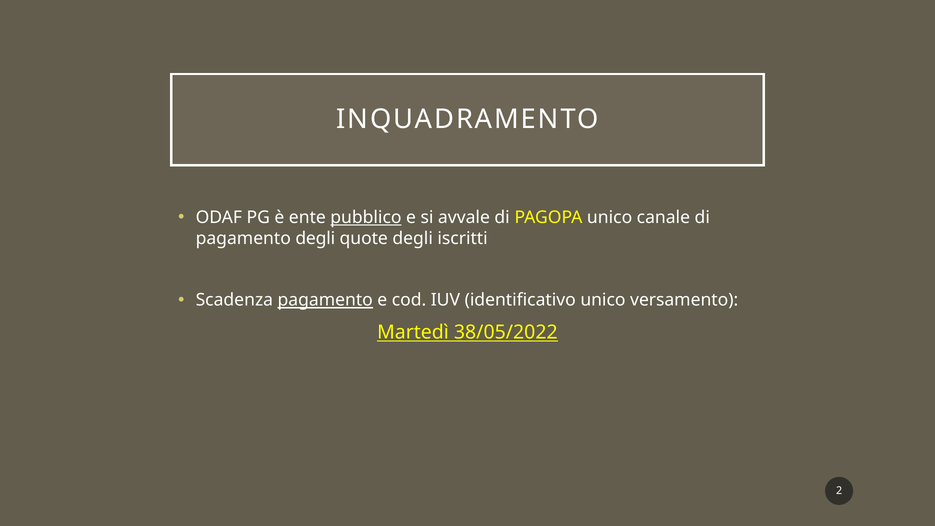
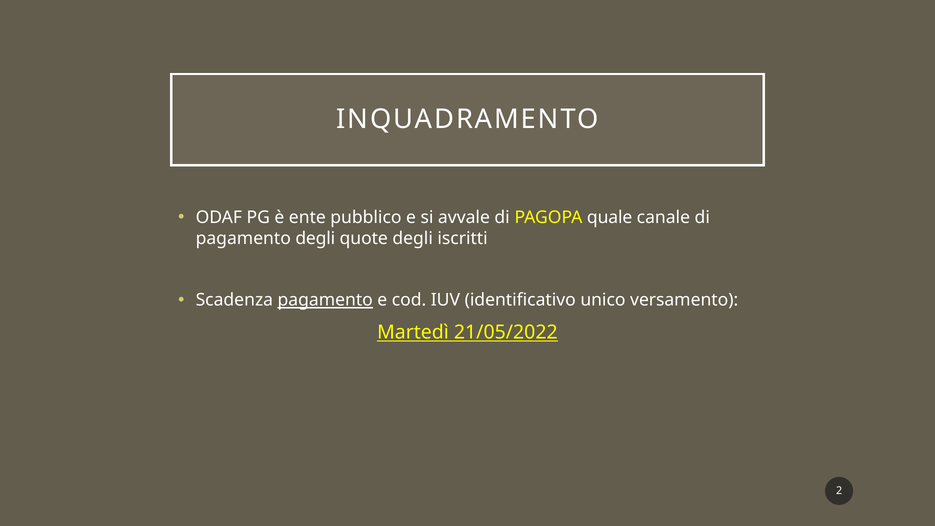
pubblico underline: present -> none (366, 218)
PAGOPA unico: unico -> quale (610, 218)
38/05/2022: 38/05/2022 -> 21/05/2022 (506, 332)
